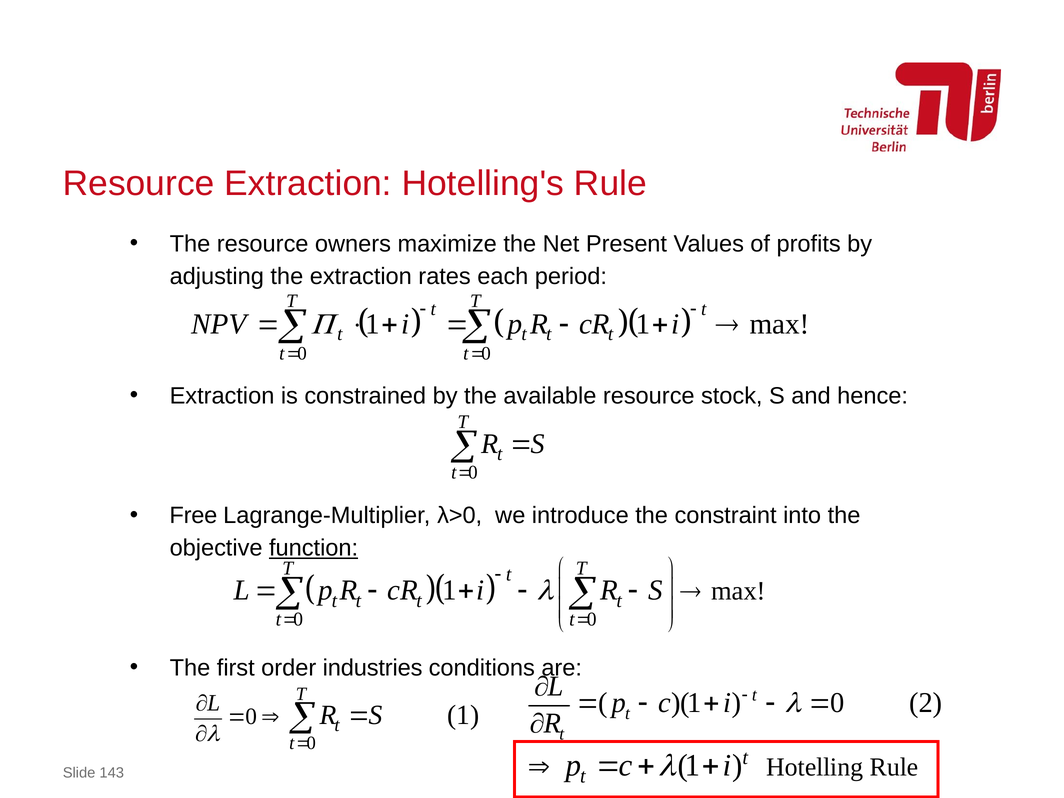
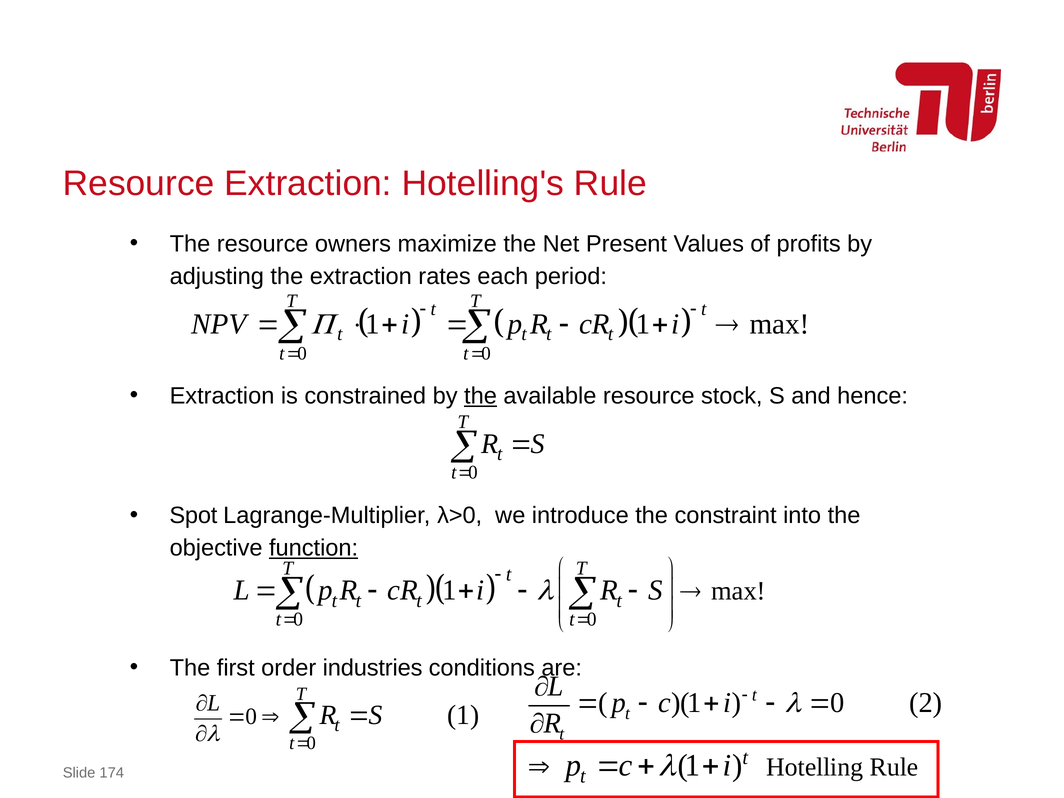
the underline: none -> present (481, 396)
Free: Free -> Spot (193, 516)
143: 143 -> 174 (112, 773)
